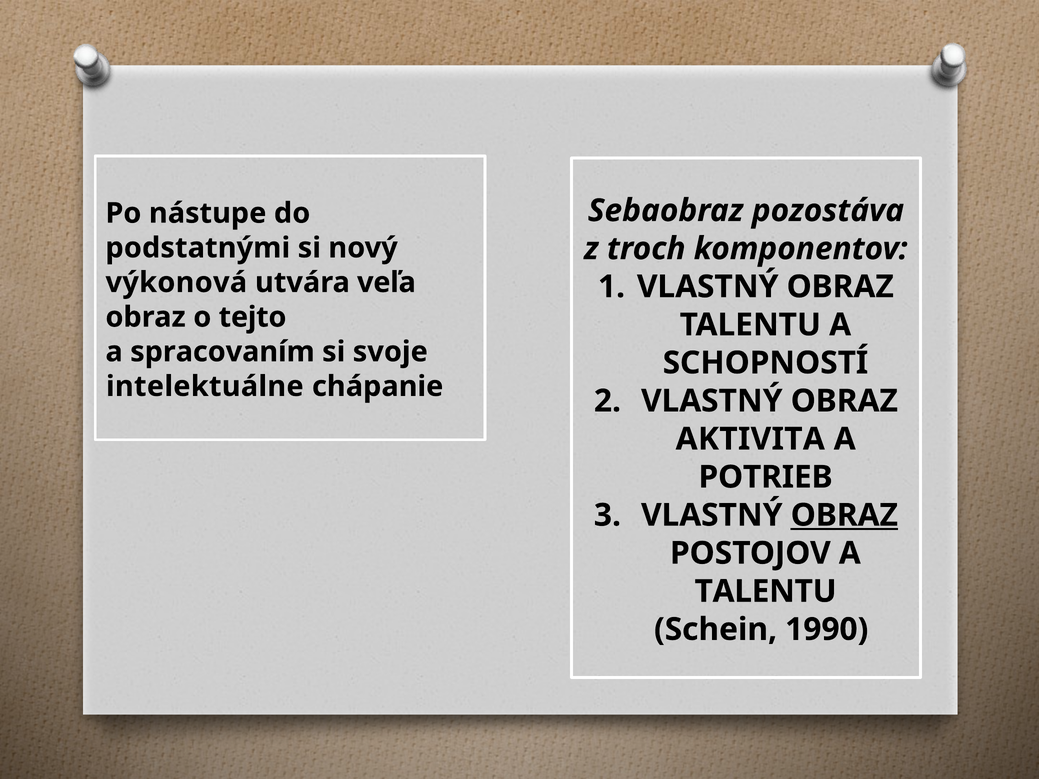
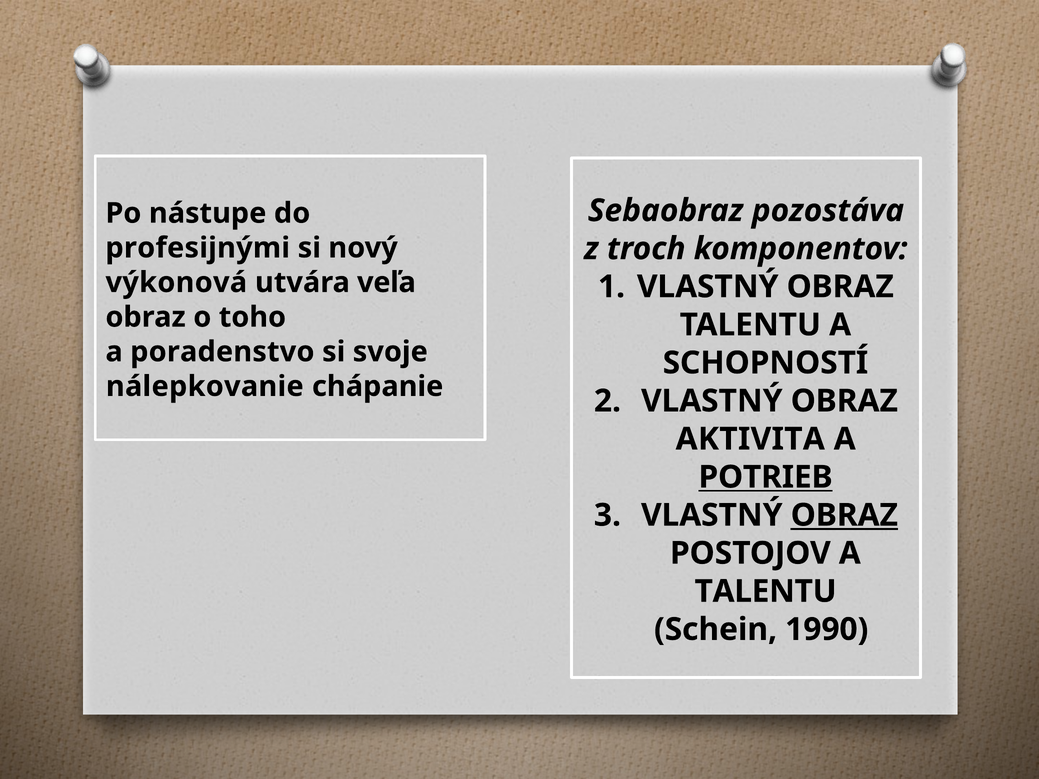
podstatnými: podstatnými -> profesijnými (198, 248)
tejto: tejto -> toho (252, 317)
spracovaním: spracovaním -> poradenstvo (222, 352)
intelektuálne: intelektuálne -> nálepkovanie (205, 387)
POTRIEB underline: none -> present (766, 477)
